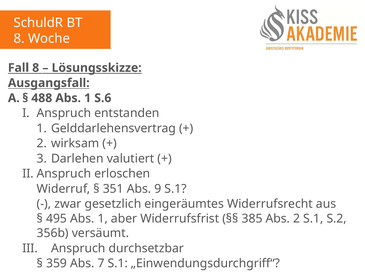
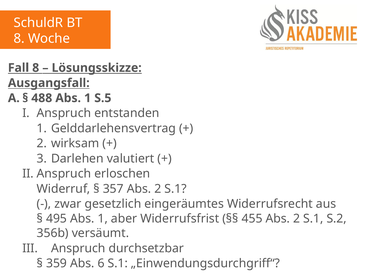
S.6: S.6 -> S.5 (103, 98)
351: 351 -> 357 (113, 189)
9: 9 -> 2 (158, 189)
385: 385 -> 455 (252, 218)
7: 7 -> 6 (101, 263)
